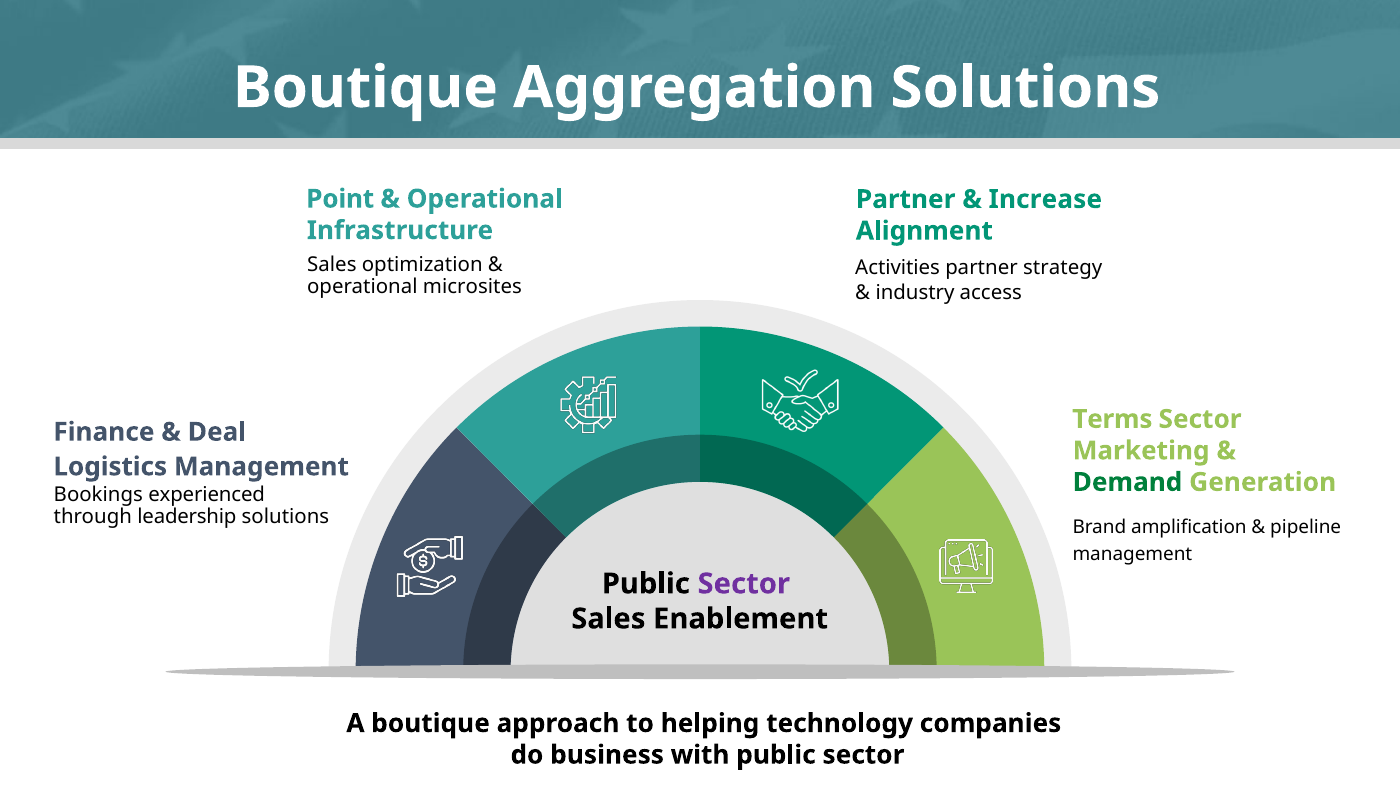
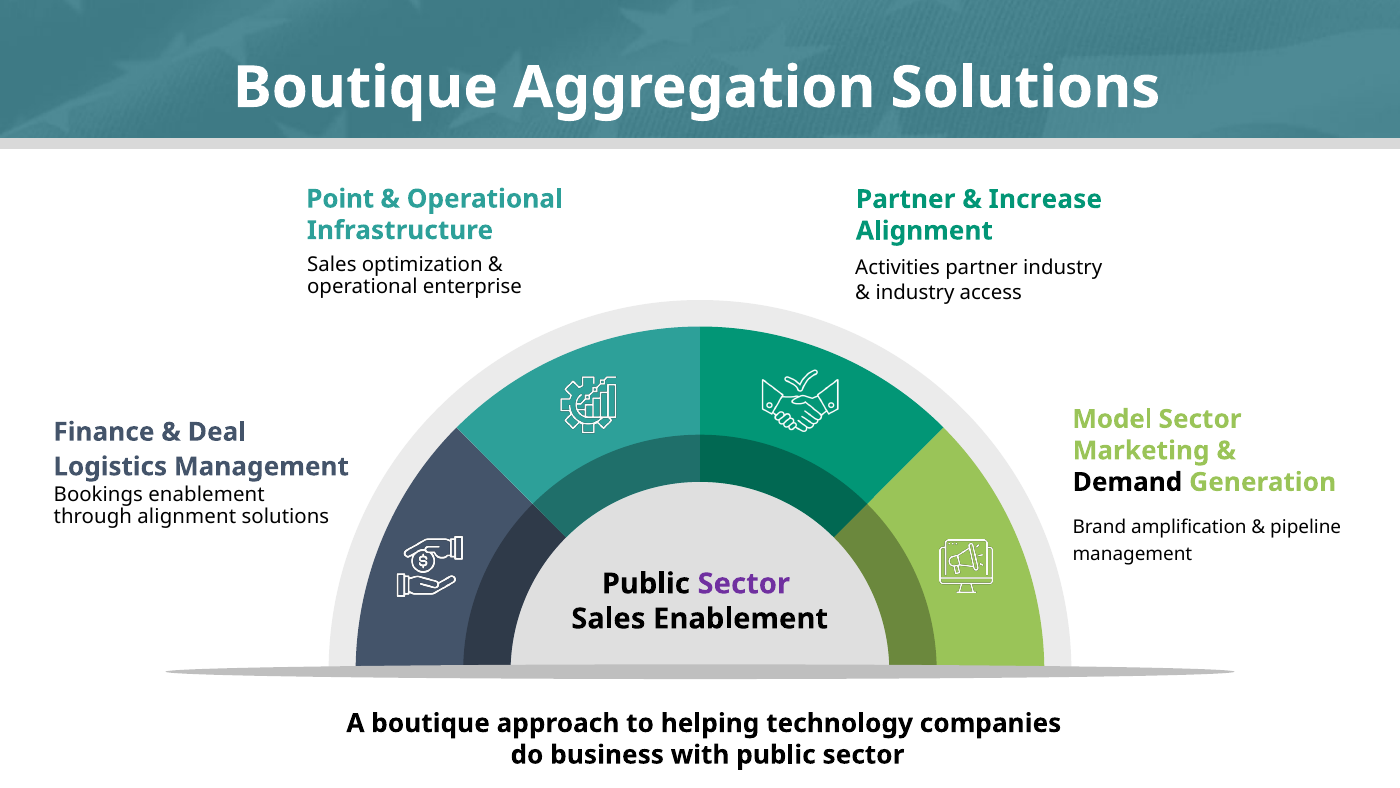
partner strategy: strategy -> industry (1063, 268)
microsites: microsites -> enterprise (472, 287)
Terms: Terms -> Model (1112, 419)
Demand colour: green -> black (1127, 482)
Bookings experienced: experienced -> enablement (207, 495)
through leadership: leadership -> alignment (187, 517)
